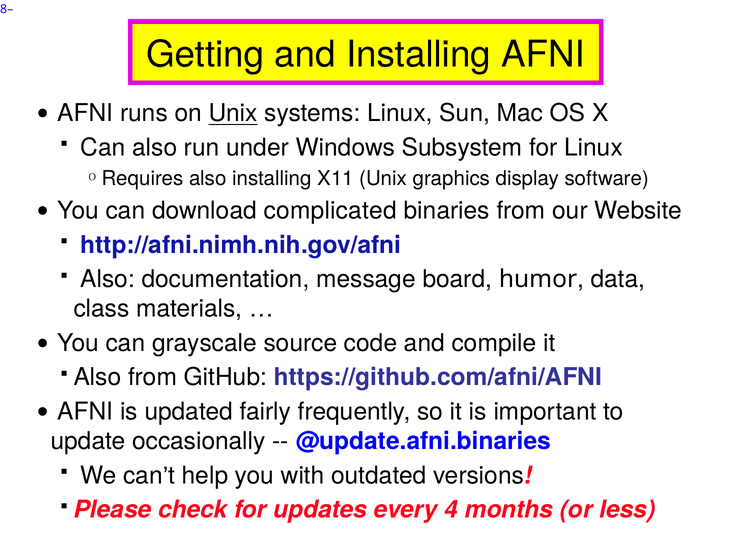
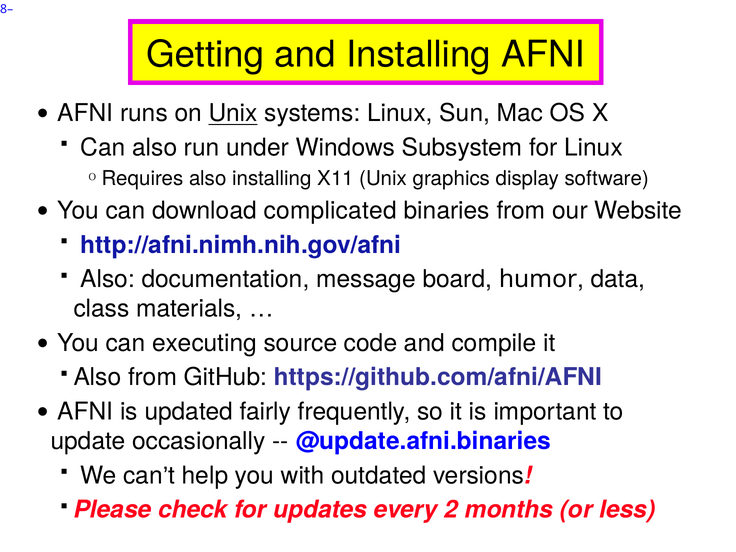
grayscale: grayscale -> executing (204, 343)
4: 4 -> 2 (451, 510)
